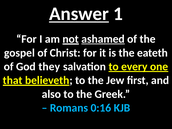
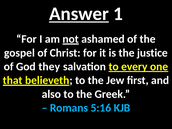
ashamed underline: present -> none (103, 39)
eateth: eateth -> justice (152, 53)
0:16: 0:16 -> 5:16 (101, 108)
